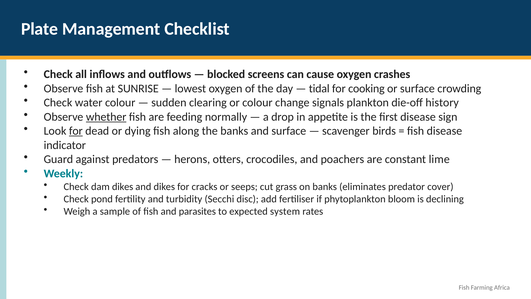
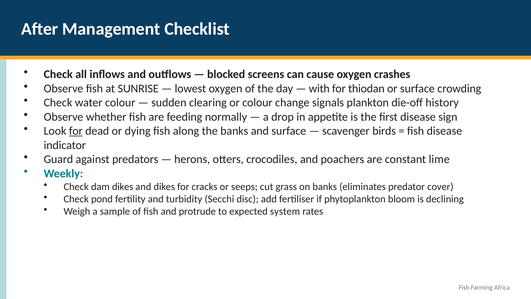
Plate: Plate -> After (40, 29)
tidal: tidal -> with (319, 88)
cooking: cooking -> thiodan (366, 88)
whether underline: present -> none (106, 117)
parasites: parasites -> protrude (197, 211)
